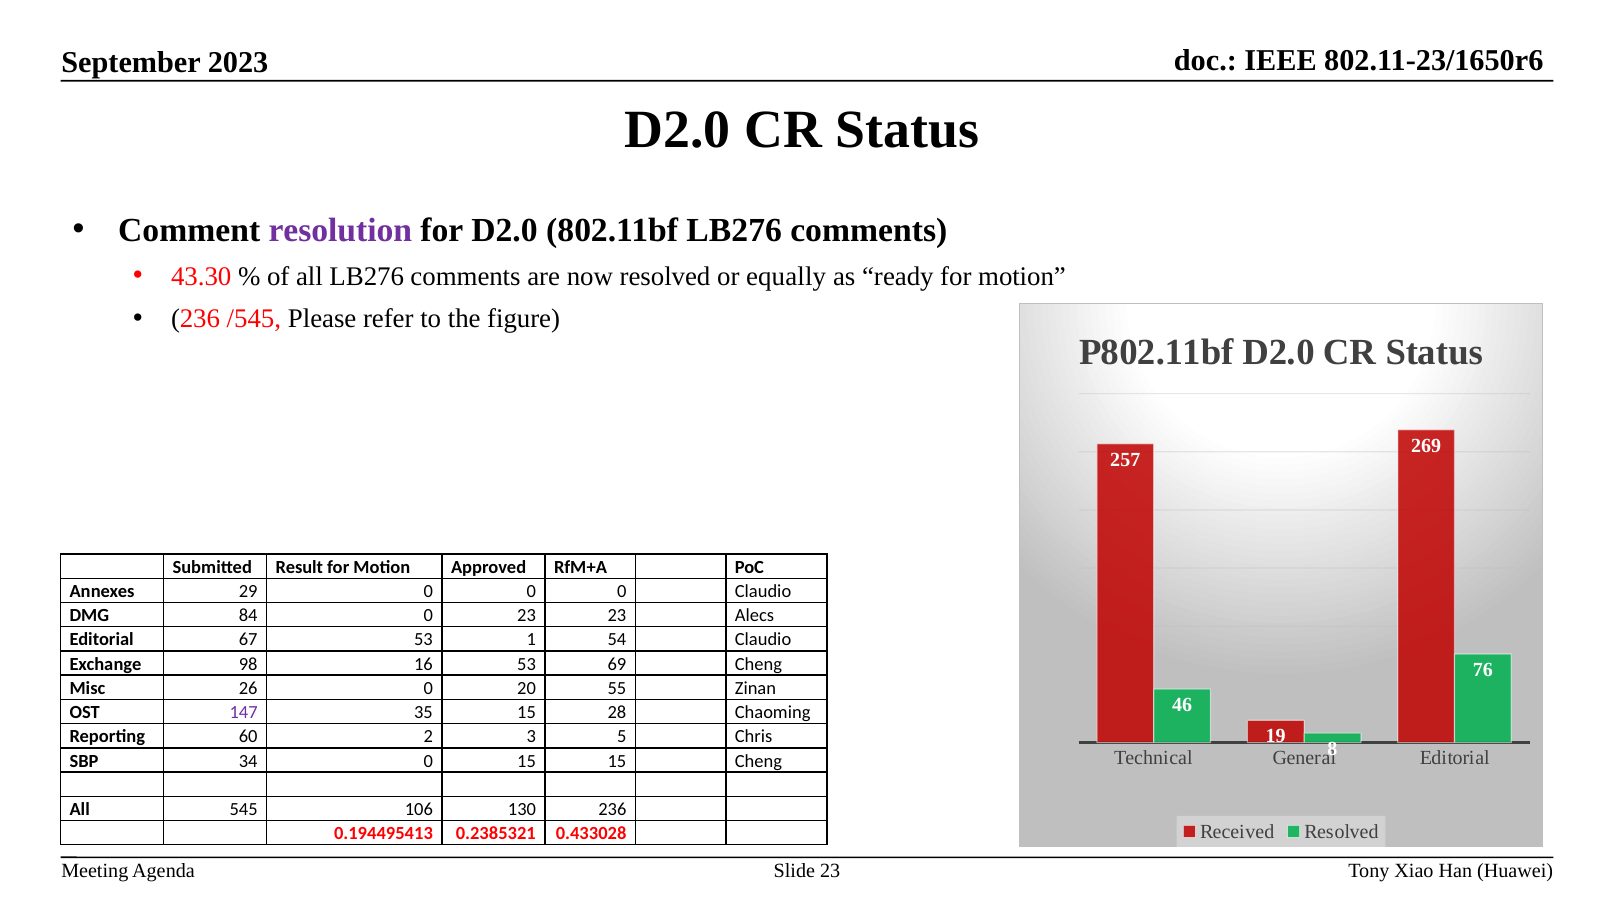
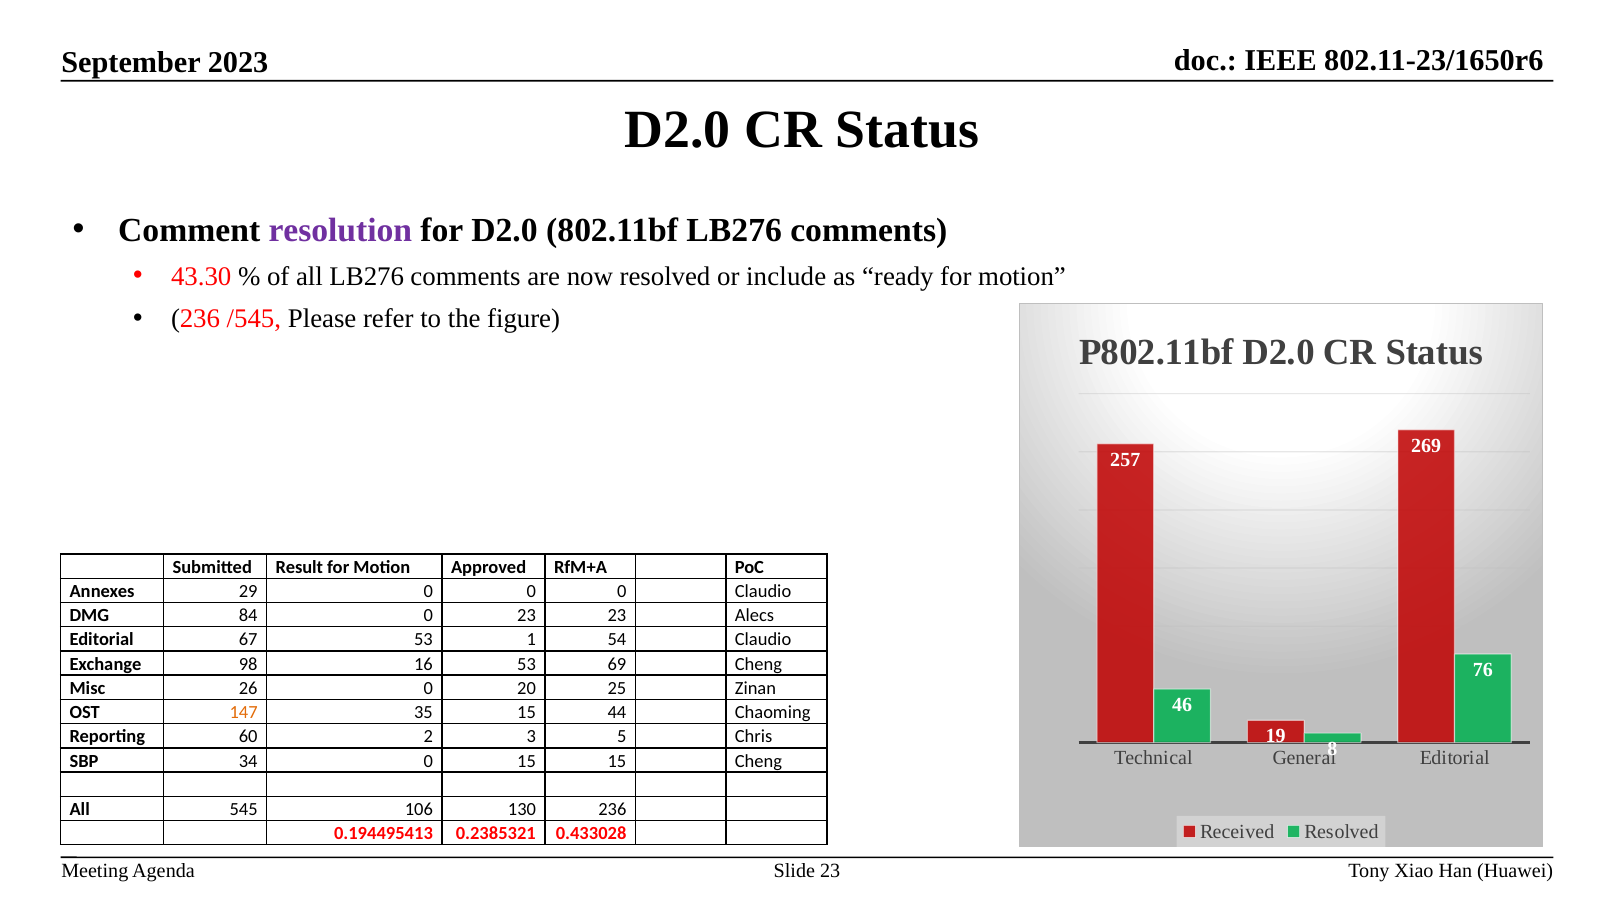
equally: equally -> include (786, 276)
55: 55 -> 25 (617, 688)
147 colour: purple -> orange (244, 712)
28: 28 -> 44 (617, 712)
